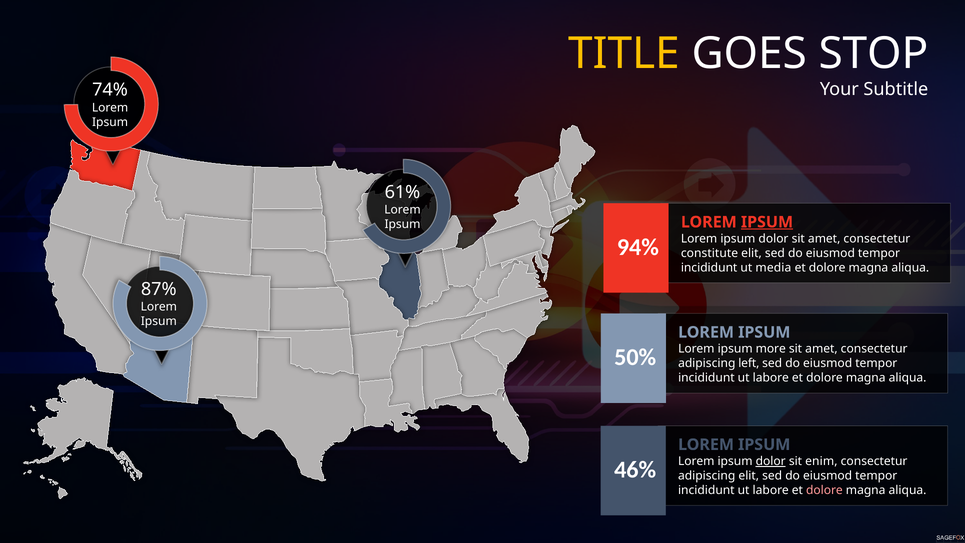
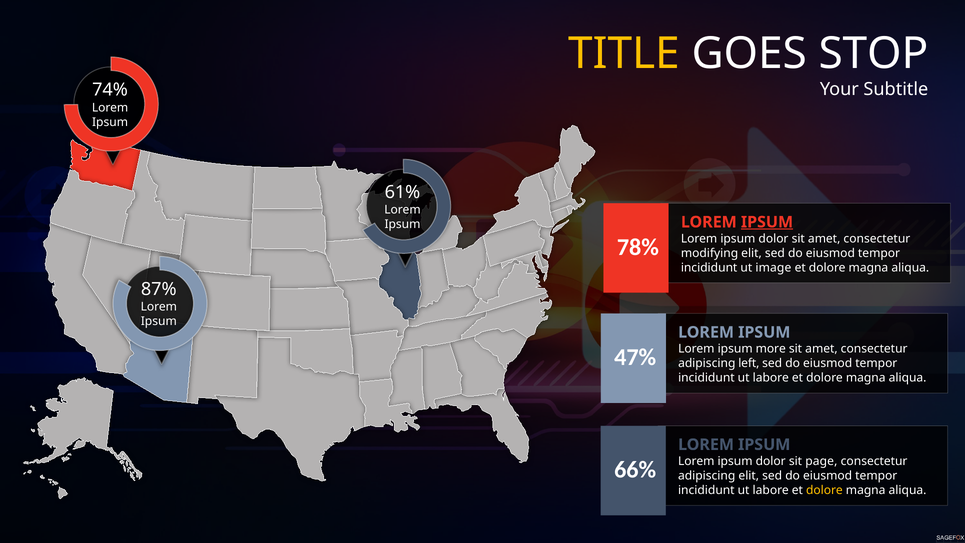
94%: 94% -> 78% (638, 247)
constitute: constitute -> modifying (710, 253)
media: media -> image (773, 268)
50%: 50% -> 47% (635, 357)
dolor underline: present -> none (771, 461)
enim: enim -> page (821, 461)
46%: 46% -> 66% (635, 470)
dolore colour: pink -> yellow (824, 490)
